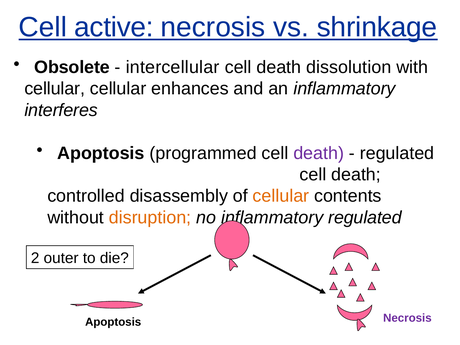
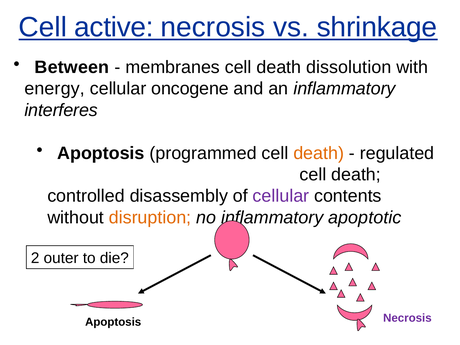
Obsolete: Obsolete -> Between (72, 67)
intercellular: intercellular -> membranes (173, 67)
cellular: cellular -> energy (55, 89)
enhances: enhances -> oncogene (190, 89)
death colour: purple -> orange (319, 153)
cellular colour: orange -> purple (281, 196)
inflammatory regulated: regulated -> apoptotic (365, 218)
